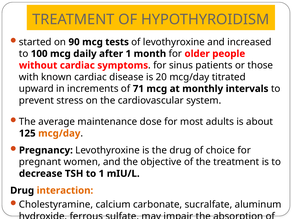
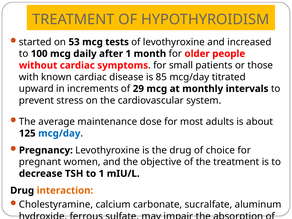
90: 90 -> 53 (74, 42)
sinus: sinus -> small (181, 65)
20: 20 -> 85 (161, 77)
71: 71 -> 29 (138, 89)
mcg/day colour: orange -> blue (59, 133)
